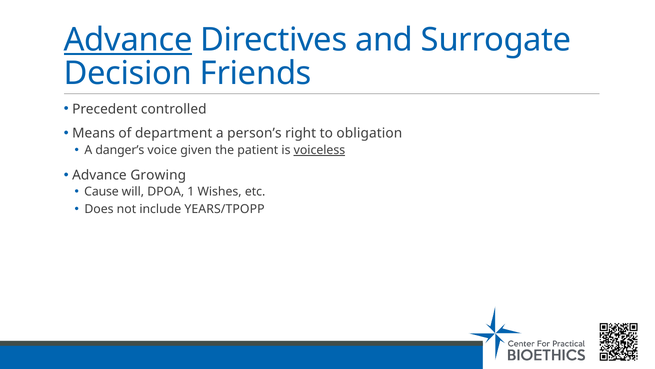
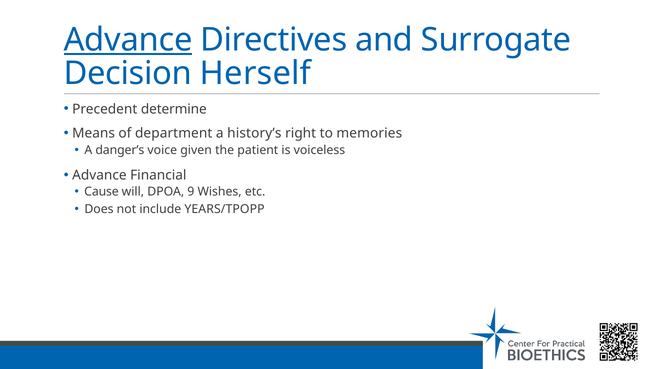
Friends: Friends -> Herself (256, 73)
controlled: controlled -> determine (174, 109)
person’s: person’s -> history’s (254, 133)
obligation: obligation -> memories (369, 133)
voiceless underline: present -> none (319, 150)
Growing: Growing -> Financial (158, 175)
1: 1 -> 9 (191, 192)
